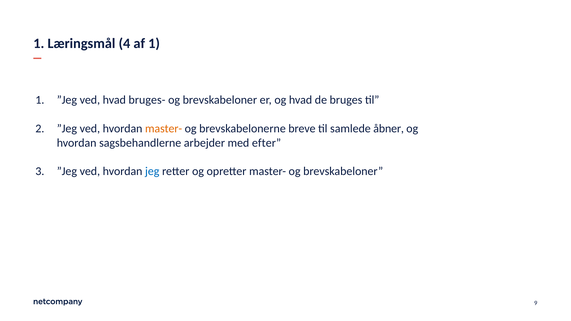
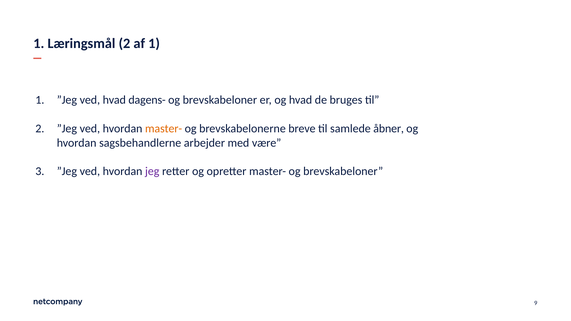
Læringsmål 4: 4 -> 2 (124, 43)
bruges-: bruges- -> dagens- (147, 100)
efter: efter -> være (267, 143)
jeg colour: blue -> purple (152, 171)
